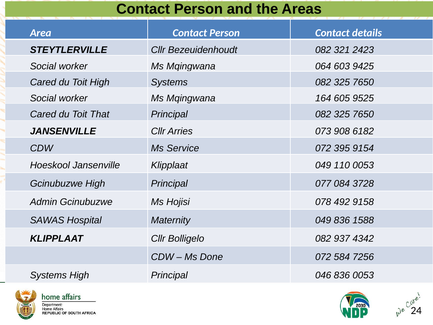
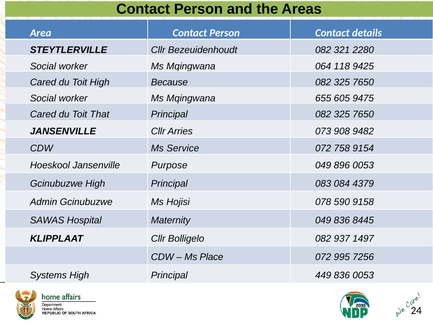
2423: 2423 -> 2280 (363, 50)
603: 603 -> 118 (342, 66)
High Systems: Systems -> Because (169, 82)
164: 164 -> 655 (323, 98)
9525: 9525 -> 9475 (363, 98)
6182: 6182 -> 9482 (363, 131)
395: 395 -> 758 (342, 148)
Jansenville Klipplaat: Klipplaat -> Purpose (169, 165)
110: 110 -> 896 (342, 165)
077: 077 -> 083 (323, 183)
3728: 3728 -> 4379 (363, 183)
492: 492 -> 590 (342, 202)
1588: 1588 -> 8445 (363, 220)
4342: 4342 -> 1497 (363, 238)
Done: Done -> Place (211, 257)
584: 584 -> 995 (342, 257)
046: 046 -> 449 (323, 275)
